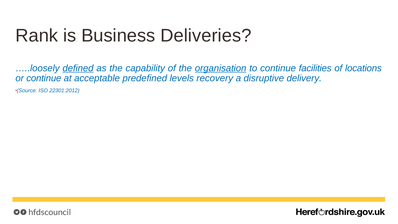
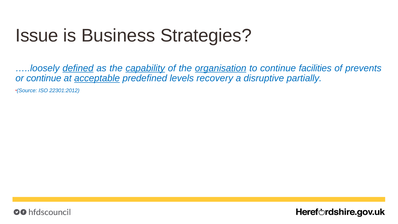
Rank: Rank -> Issue (37, 36)
Deliveries: Deliveries -> Strategies (206, 36)
capability underline: none -> present (145, 68)
locations: locations -> prevents (363, 68)
acceptable underline: none -> present (97, 78)
delivery: delivery -> partially (304, 78)
